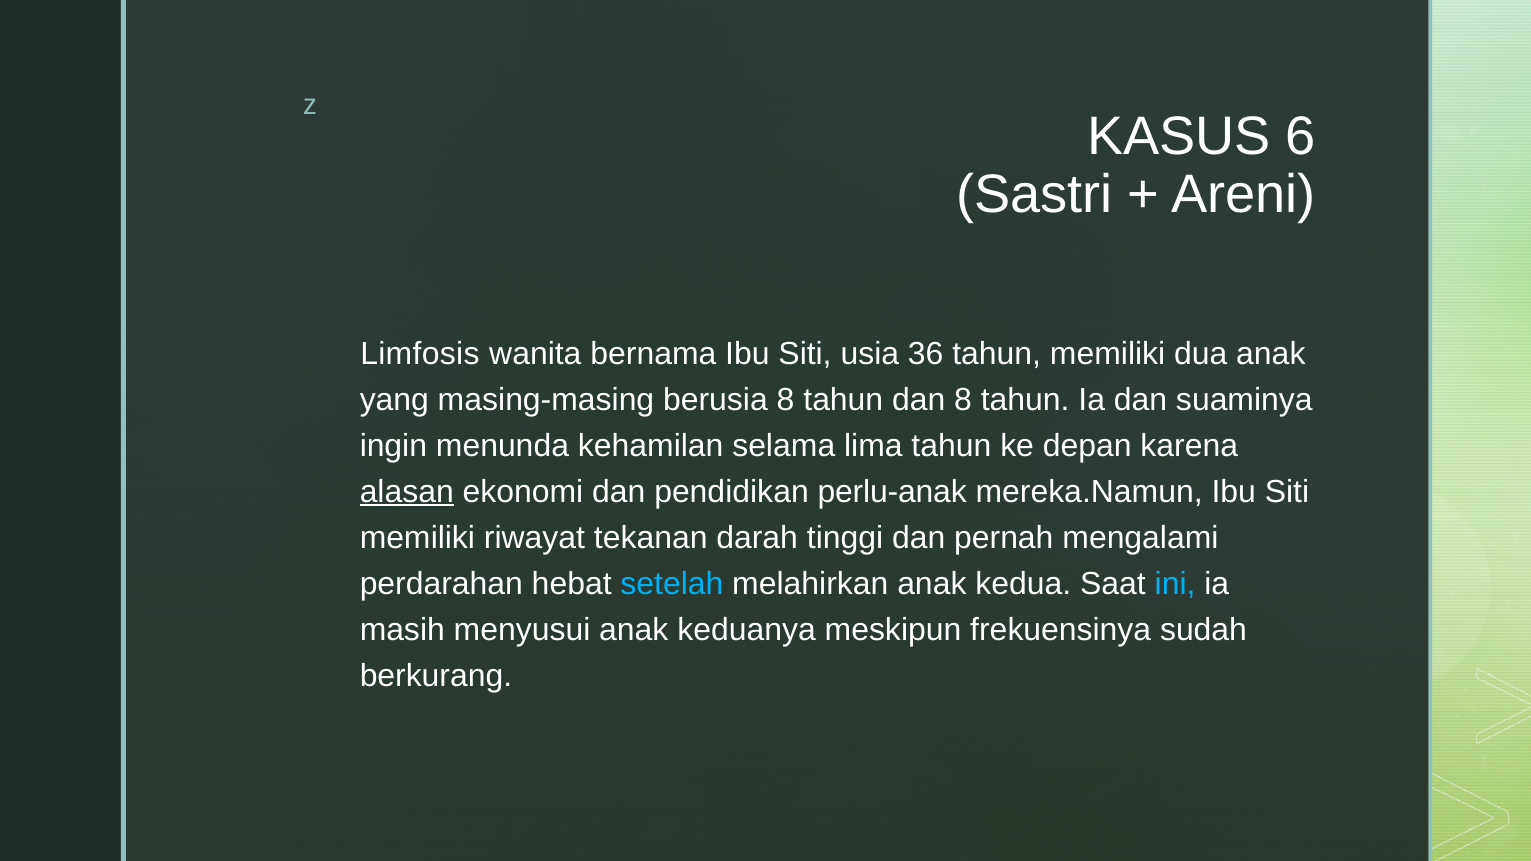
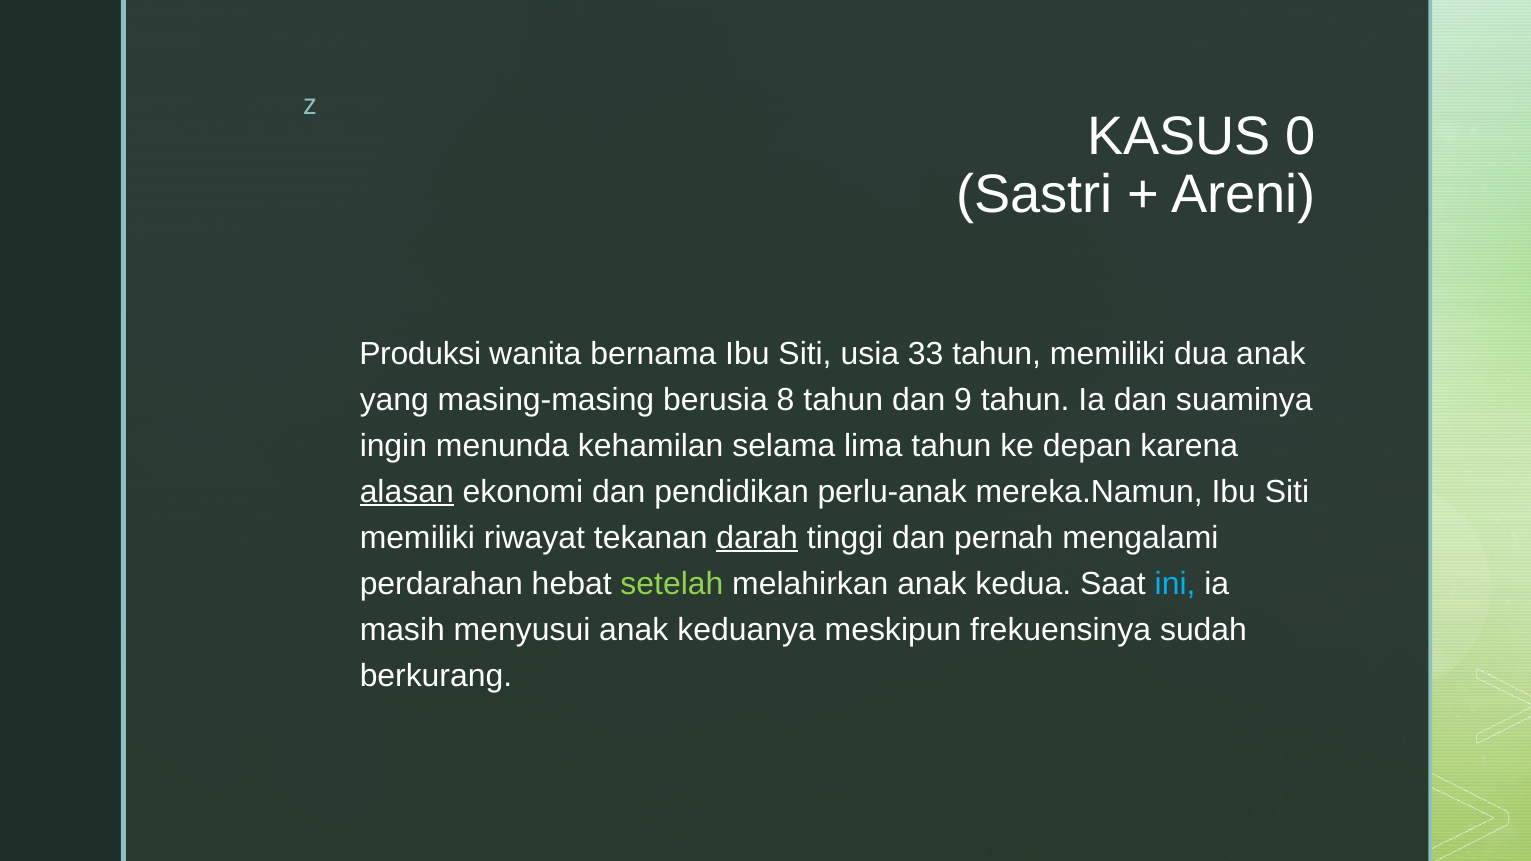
6: 6 -> 0 (1301, 136)
Limfosis: Limfosis -> Produksi (420, 354)
36: 36 -> 33 (926, 354)
dan 8: 8 -> 9 (963, 400)
darah underline: none -> present (757, 538)
setelah colour: light blue -> light green (672, 584)
